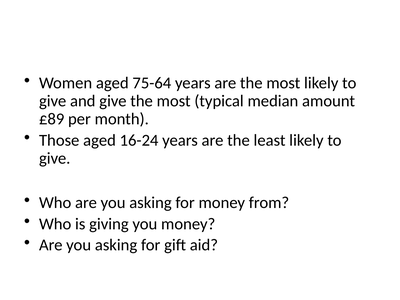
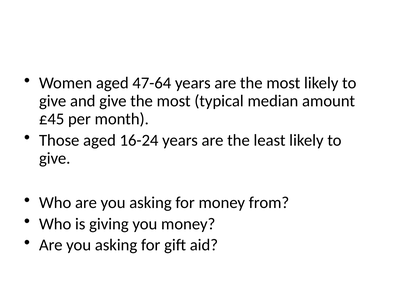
75-64: 75-64 -> 47-64 (152, 83)
£89: £89 -> £45 (52, 119)
